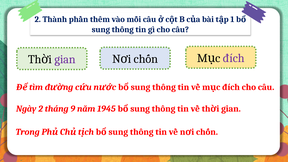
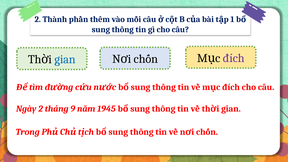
gian colour: purple -> blue (65, 59)
